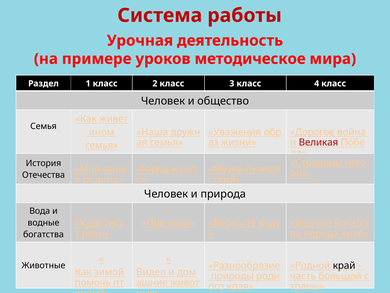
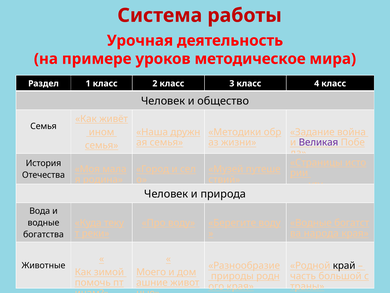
Уважения: Уважения -> Методики (235, 132)
Дорогое: Дорогое -> Задание (312, 132)
Великая colour: red -> purple (318, 142)
Видео: Видео -> Моего (151, 272)
